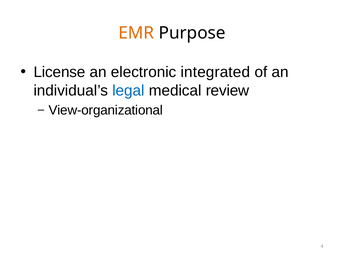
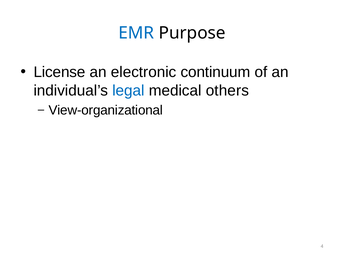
EMR colour: orange -> blue (136, 33)
integrated: integrated -> continuum (215, 72)
review: review -> others (227, 91)
